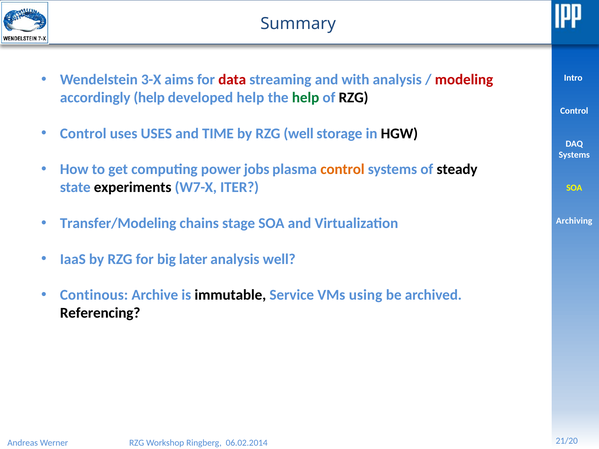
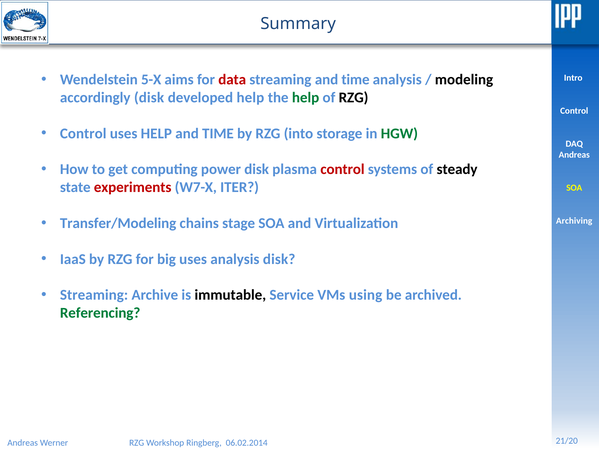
3-X: 3-X -> 5-X (151, 80)
streaming and with: with -> time (356, 80)
modeling colour: red -> black (464, 80)
accordingly help: help -> disk (149, 98)
uses USES: USES -> HELP (156, 133)
RZG well: well -> into (298, 133)
HGW colour: black -> green (399, 133)
Systems: Systems -> Andreas (574, 155)
power jobs: jobs -> disk (257, 169)
control colour: orange -> red (342, 169)
experiments colour: black -> red (133, 187)
big later: later -> uses (193, 259)
analysis well: well -> disk (279, 259)
Continous: Continous -> Streaming (94, 295)
Referencing colour: black -> green (100, 313)
